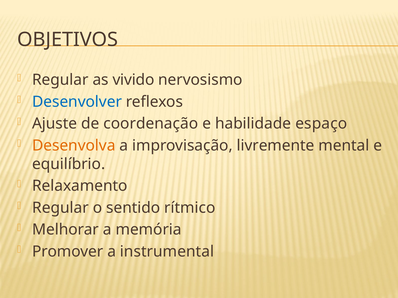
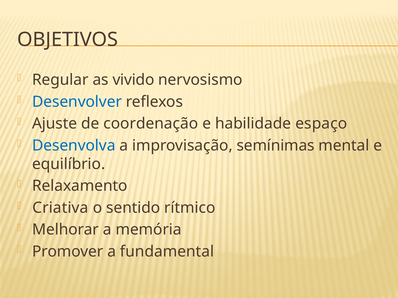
Desenvolva colour: orange -> blue (74, 146)
livremente: livremente -> semínimas (276, 146)
Regular: Regular -> Criativa (60, 208)
instrumental: instrumental -> fundamental (167, 252)
